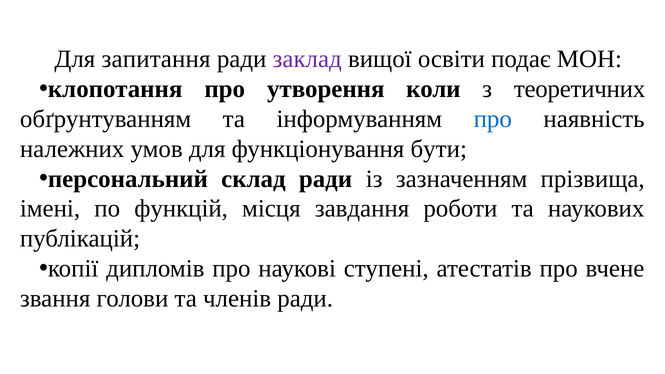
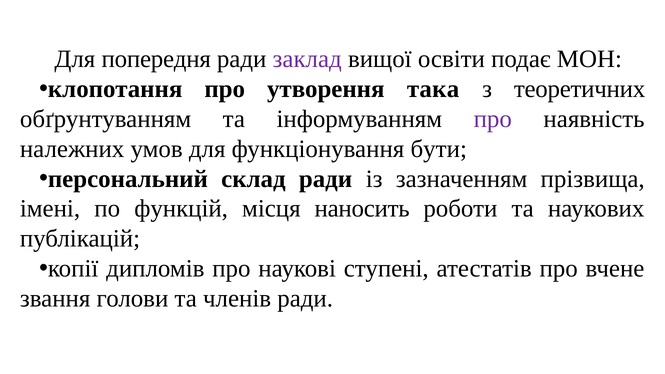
запитання: запитання -> попередня (156, 59)
коли: коли -> така (433, 89)
про colour: blue -> purple (493, 119)
завдання: завдання -> наносить (362, 209)
